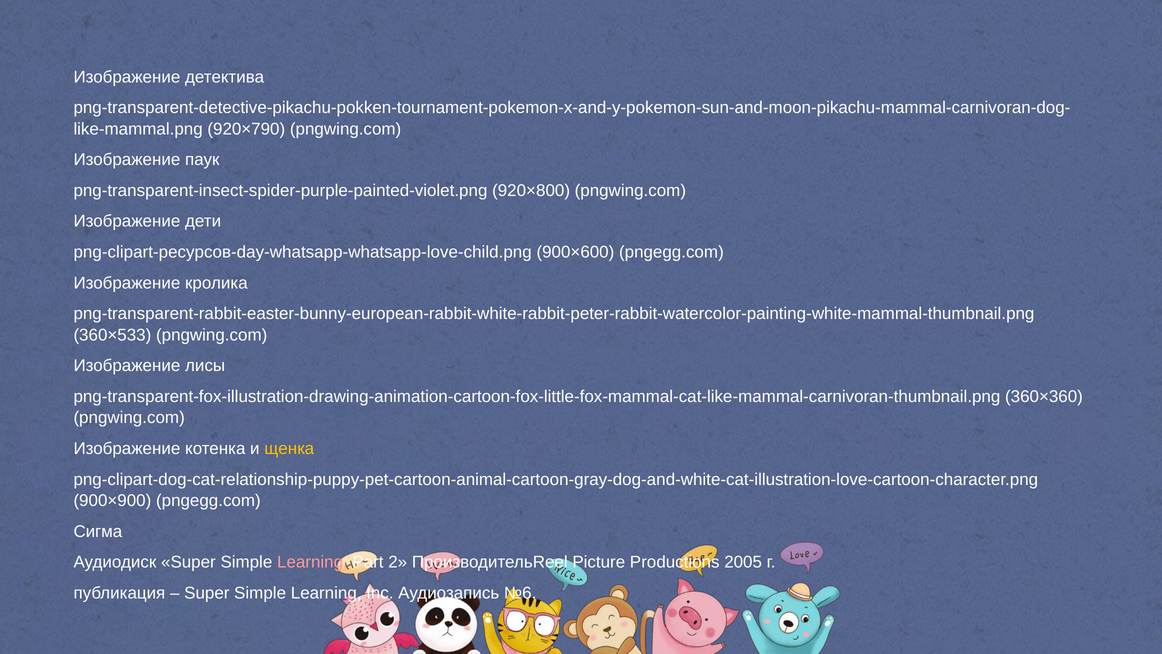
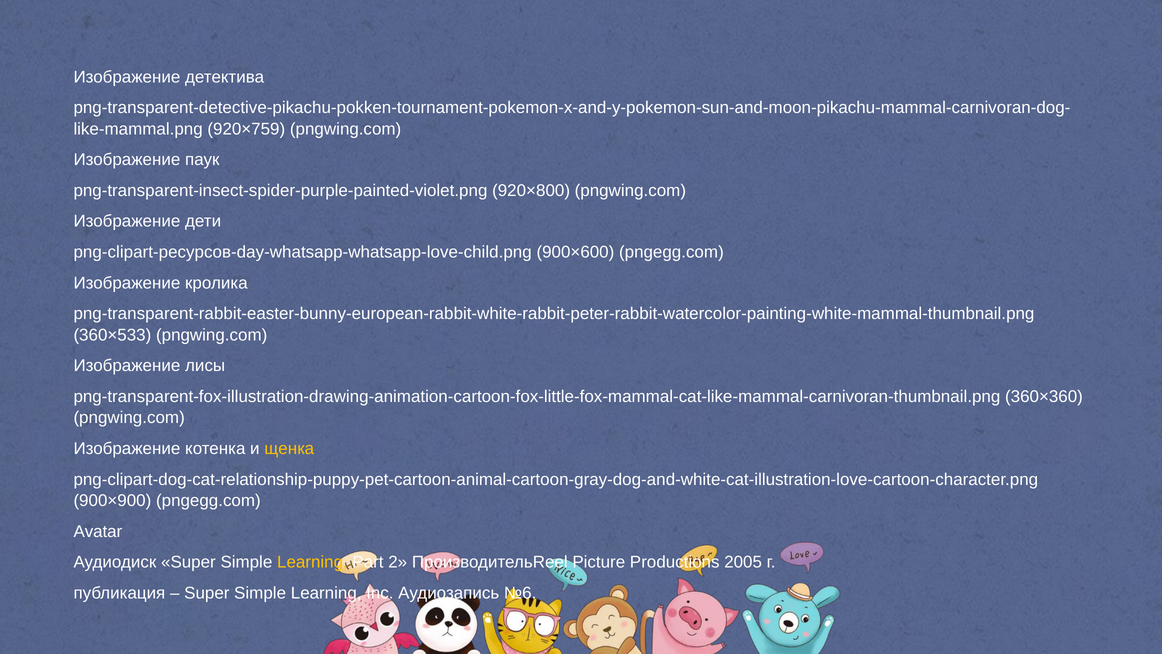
920×790: 920×790 -> 920×759 (246, 129)
Сигма: Сигма -> Avatar (98, 531)
Learning colour: pink -> yellow (312, 562)
